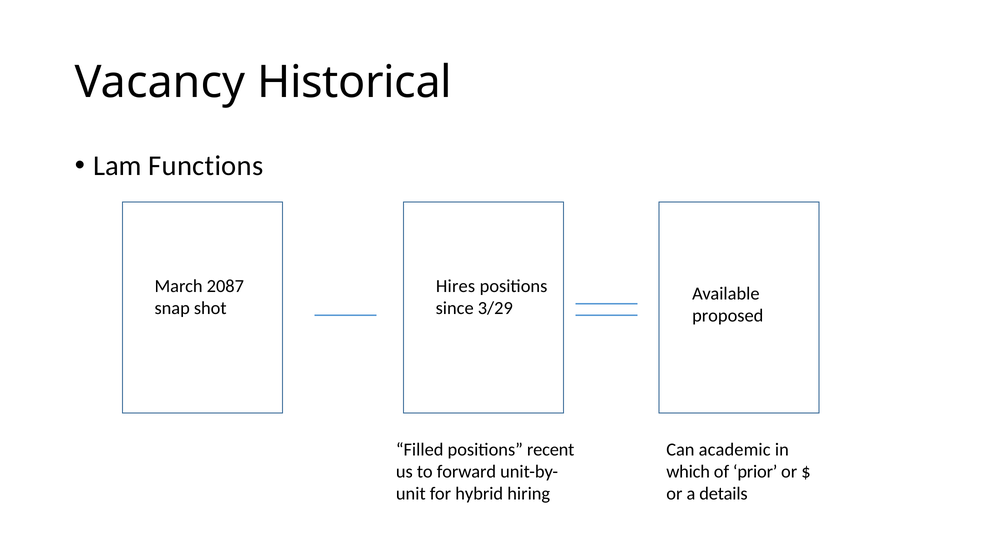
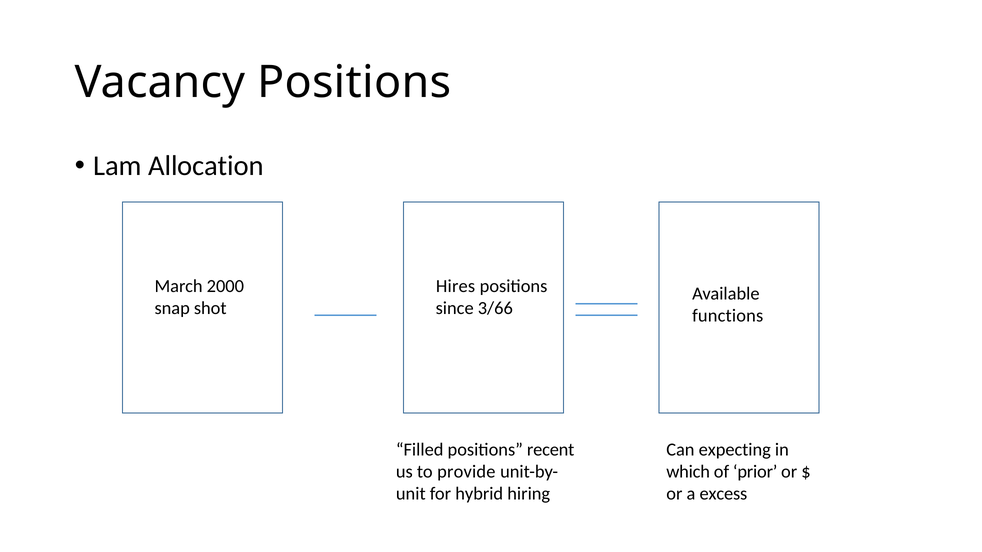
Vacancy Historical: Historical -> Positions (354, 82)
Functions: Functions -> Allocation (206, 166)
2087: 2087 -> 2000 (225, 286)
3/29: 3/29 -> 3/66 (495, 308)
proposed: proposed -> functions (728, 316)
academic: academic -> expecting (735, 450)
forward: forward -> provide (466, 472)
details: details -> excess (723, 494)
